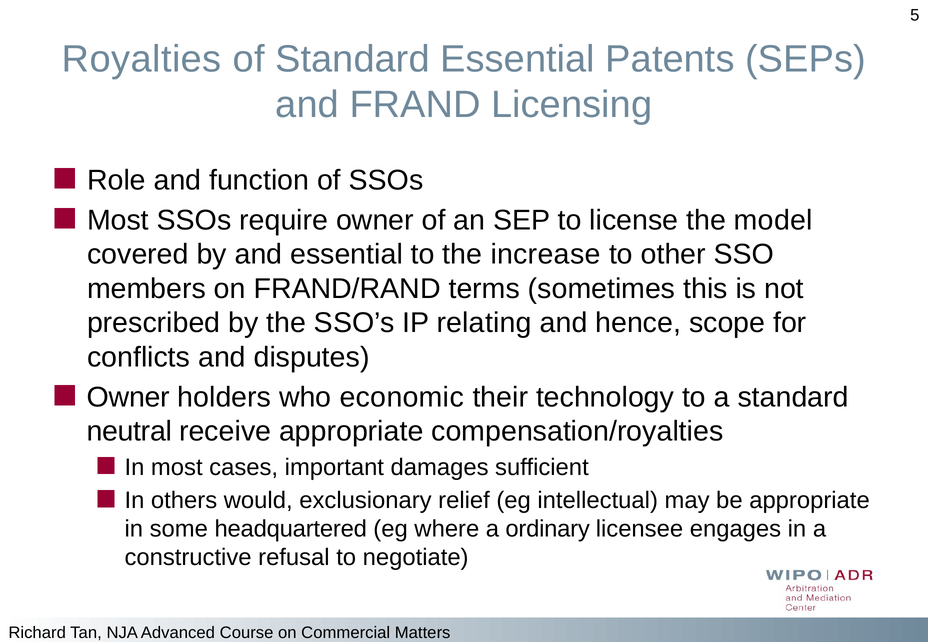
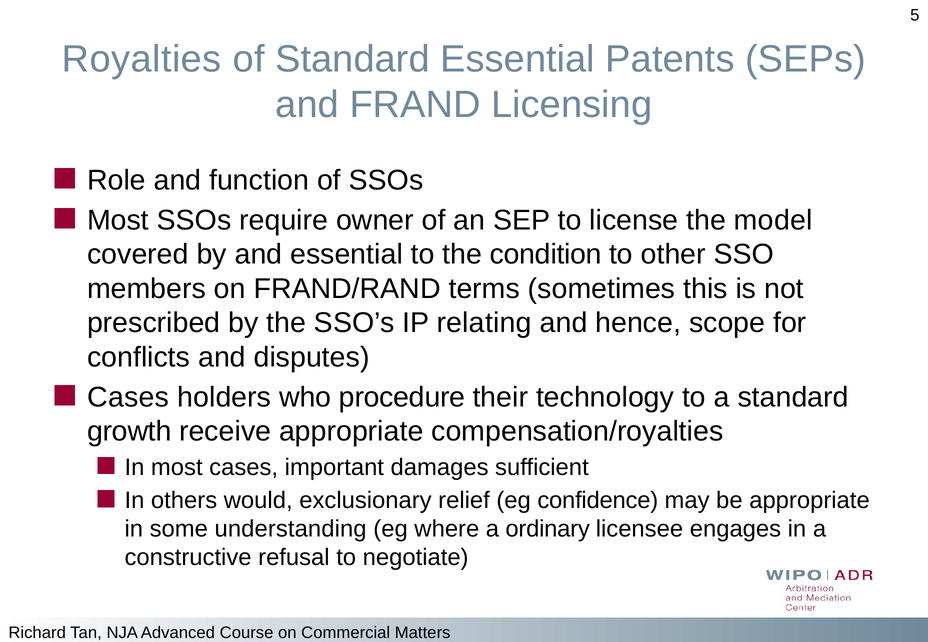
increase: increase -> condition (546, 255)
Owner: Owner -> Cases (128, 397)
economic: economic -> procedure (402, 397)
neutral: neutral -> growth (129, 432)
intellectual: intellectual -> confidence (598, 501)
headquartered: headquartered -> understanding (291, 529)
